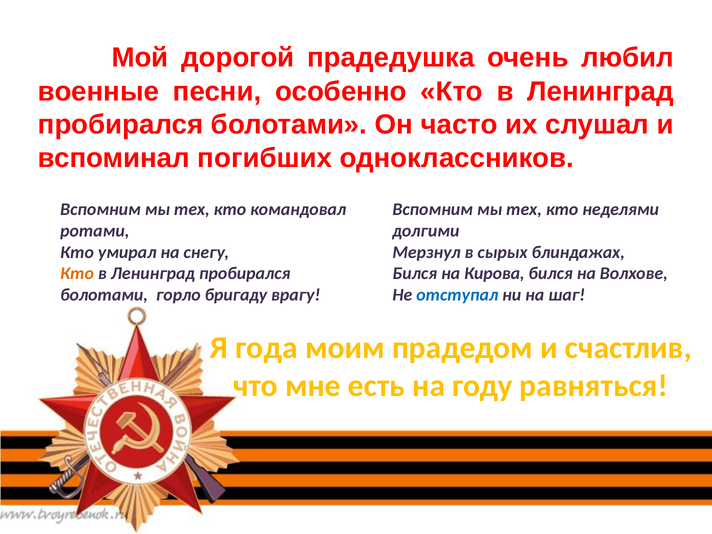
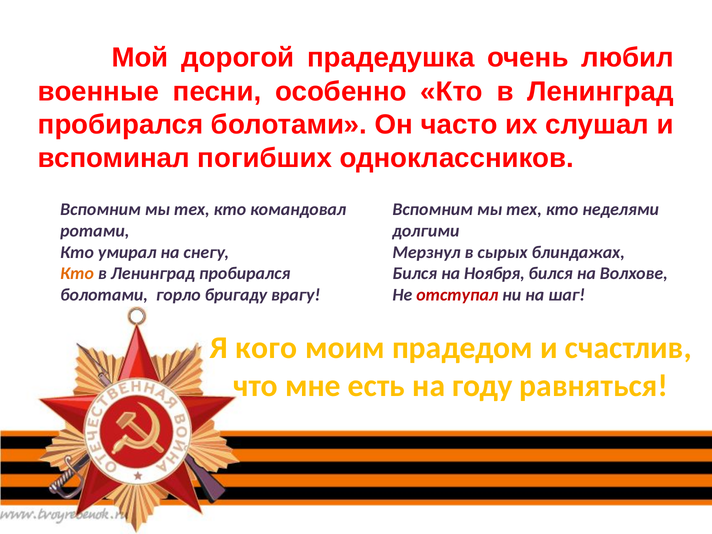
Кирова: Кирова -> Ноября (494, 274)
отступал colour: blue -> red (457, 295)
года: года -> кого (266, 348)
